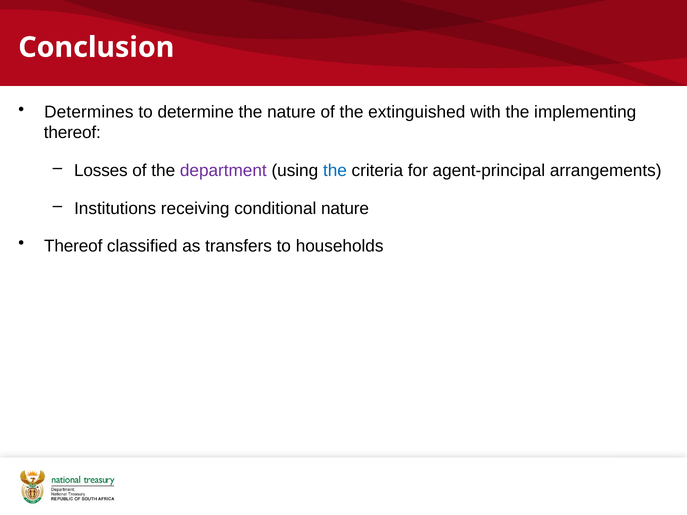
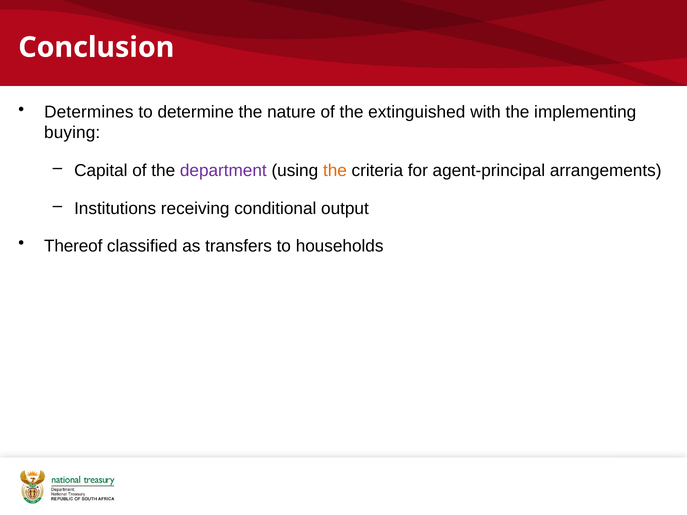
thereof: thereof -> buying (72, 133)
Losses: Losses -> Capital (101, 171)
the colour: blue -> orange (335, 171)
conditional nature: nature -> output (345, 208)
